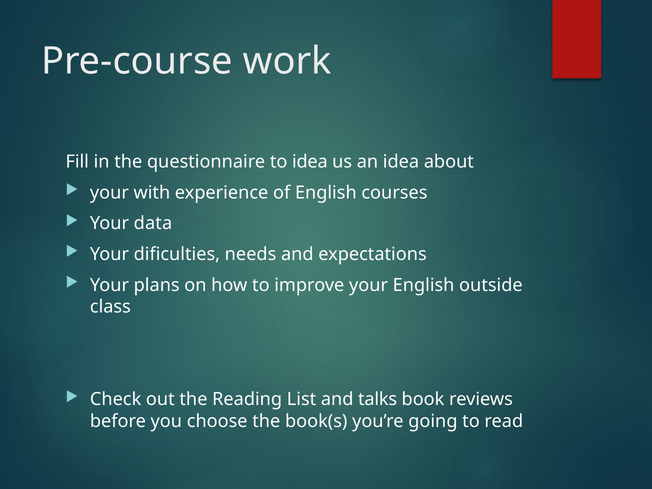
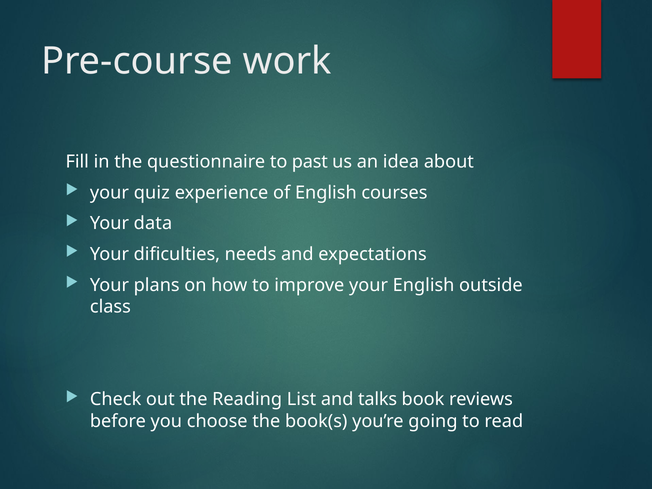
to idea: idea -> past (310, 162)
with: with -> quiz (152, 193)
